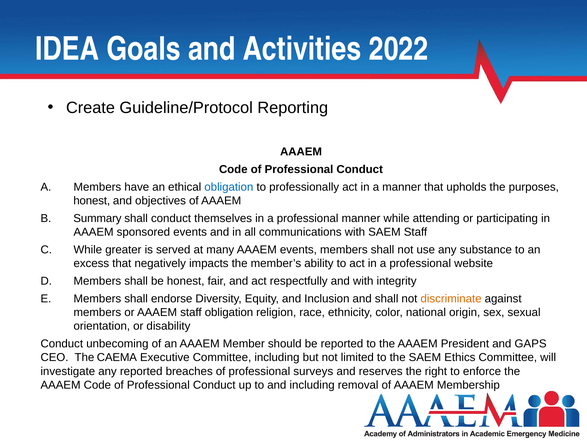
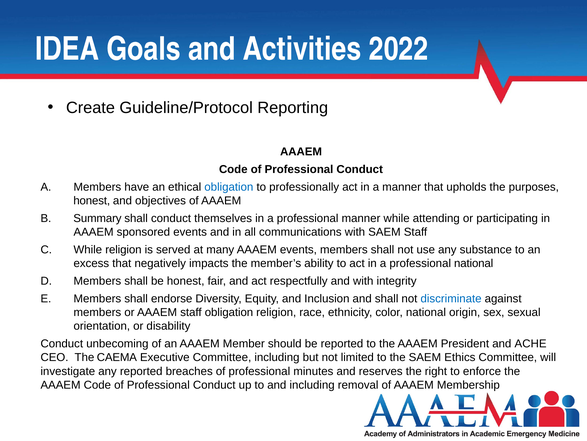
While greater: greater -> religion (123, 249)
professional website: website -> national (474, 263)
discriminate colour: orange -> blue (451, 298)
GAPS: GAPS -> ACHE (531, 343)
surveys: surveys -> minutes (313, 371)
